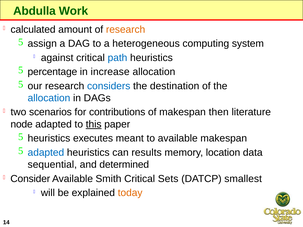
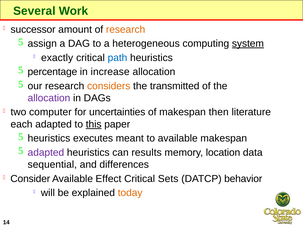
Abdulla: Abdulla -> Several (34, 11)
calculated: calculated -> successor (33, 29)
system underline: none -> present (248, 44)
against: against -> exactly (57, 58)
considers colour: blue -> orange (109, 86)
destination: destination -> transmitted (175, 86)
allocation colour: blue -> purple (49, 98)
scenarios: scenarios -> computer (50, 112)
contributions: contributions -> uncertainties (117, 112)
node: node -> each (22, 124)
adapted colour: blue -> purple (46, 153)
determined: determined -> differences (124, 165)
Smith: Smith -> Effect (108, 179)
smallest: smallest -> behavior (243, 179)
